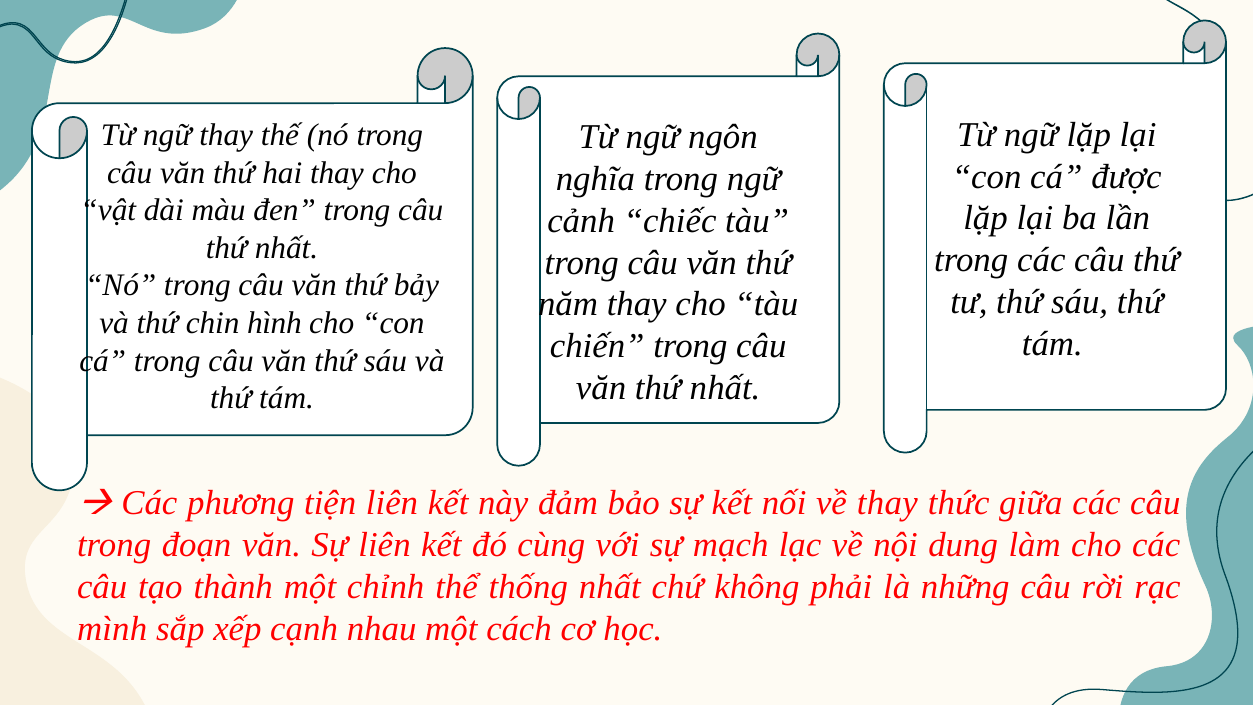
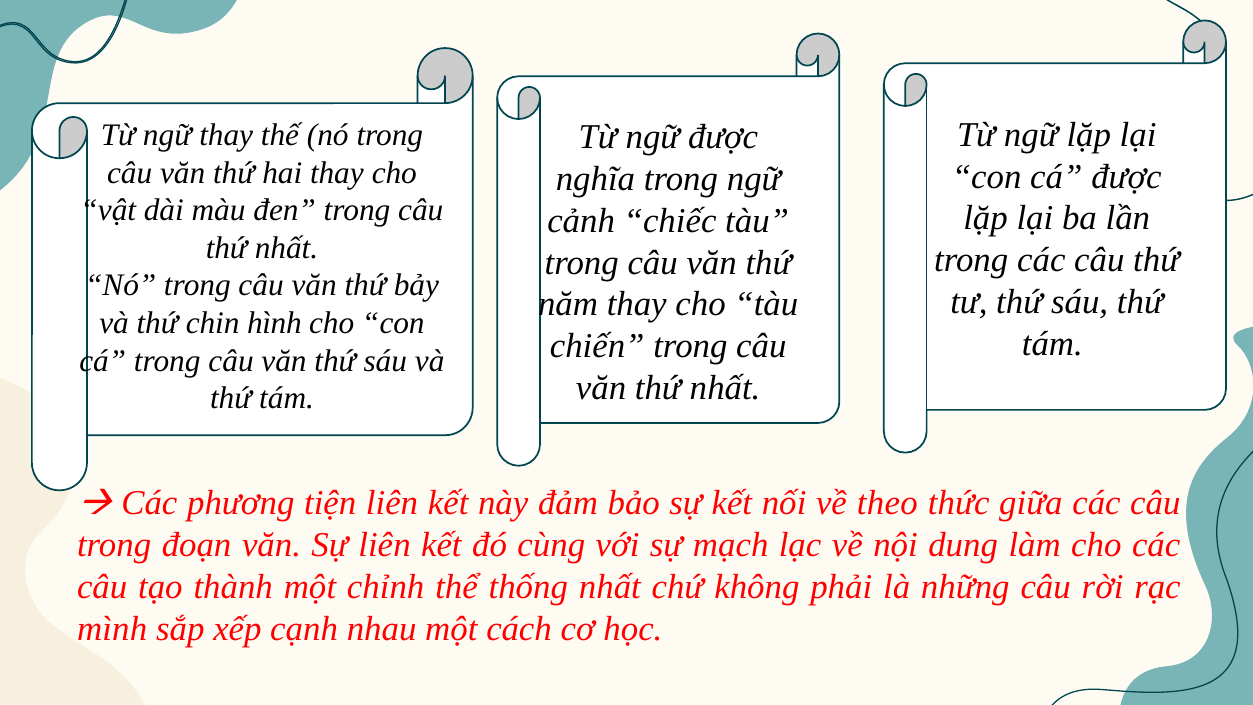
ngữ ngôn: ngôn -> được (723, 137)
về thay: thay -> theo (887, 503)
